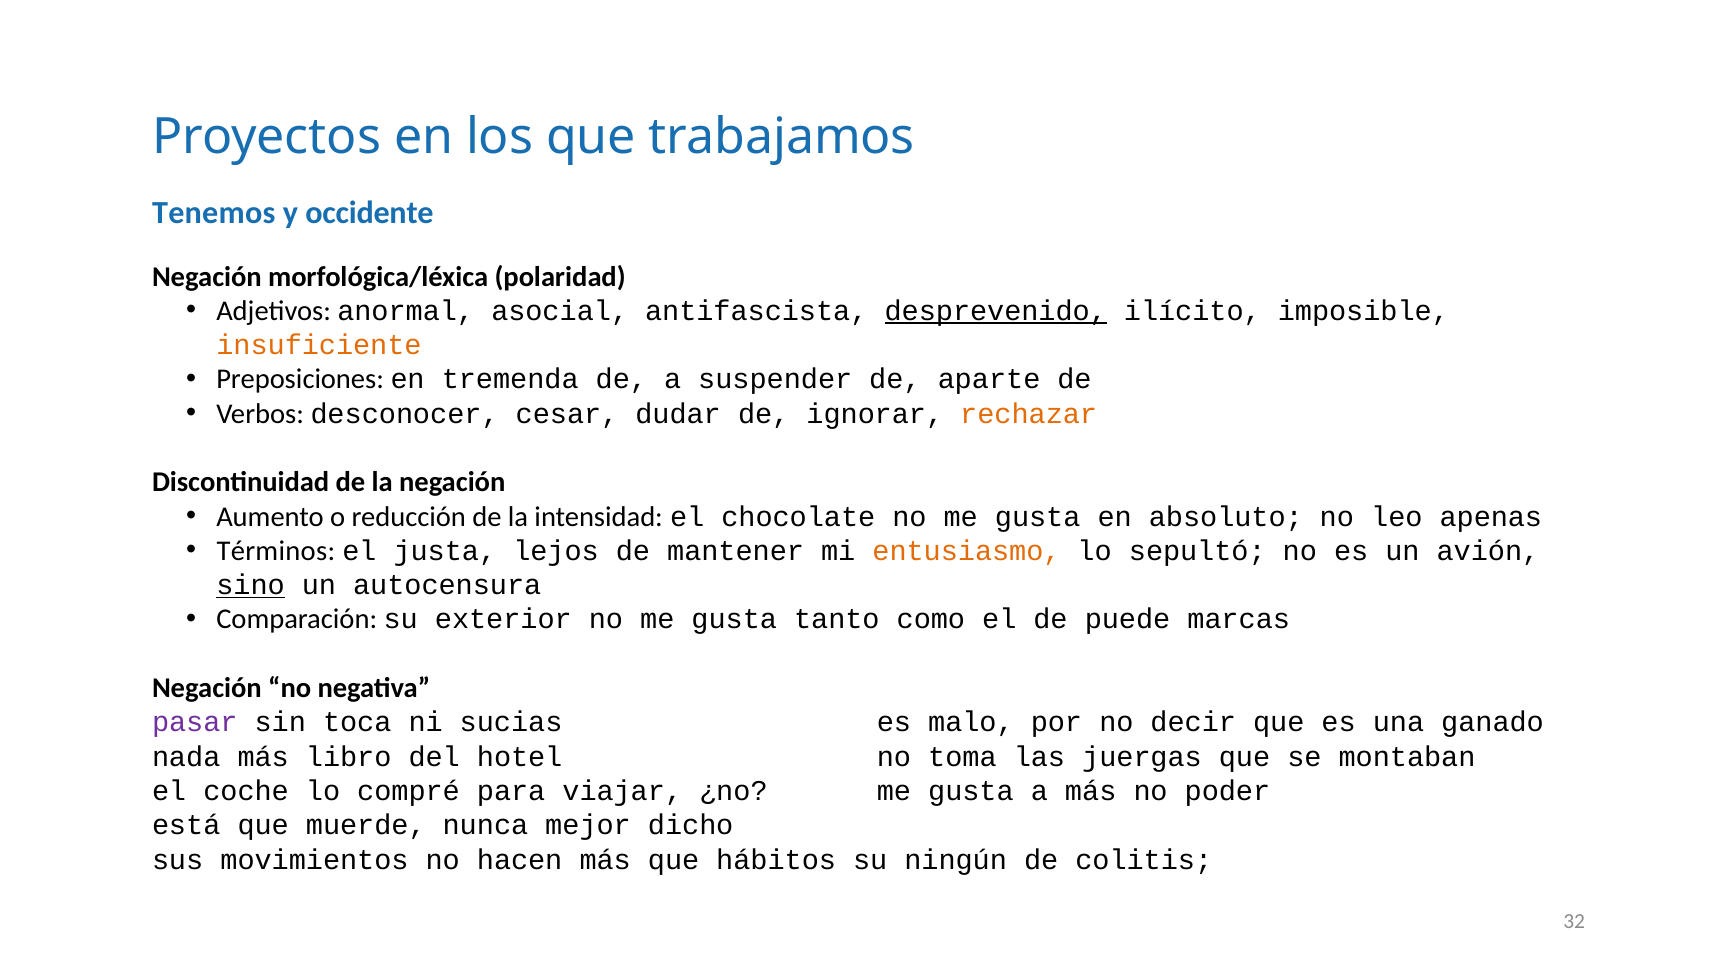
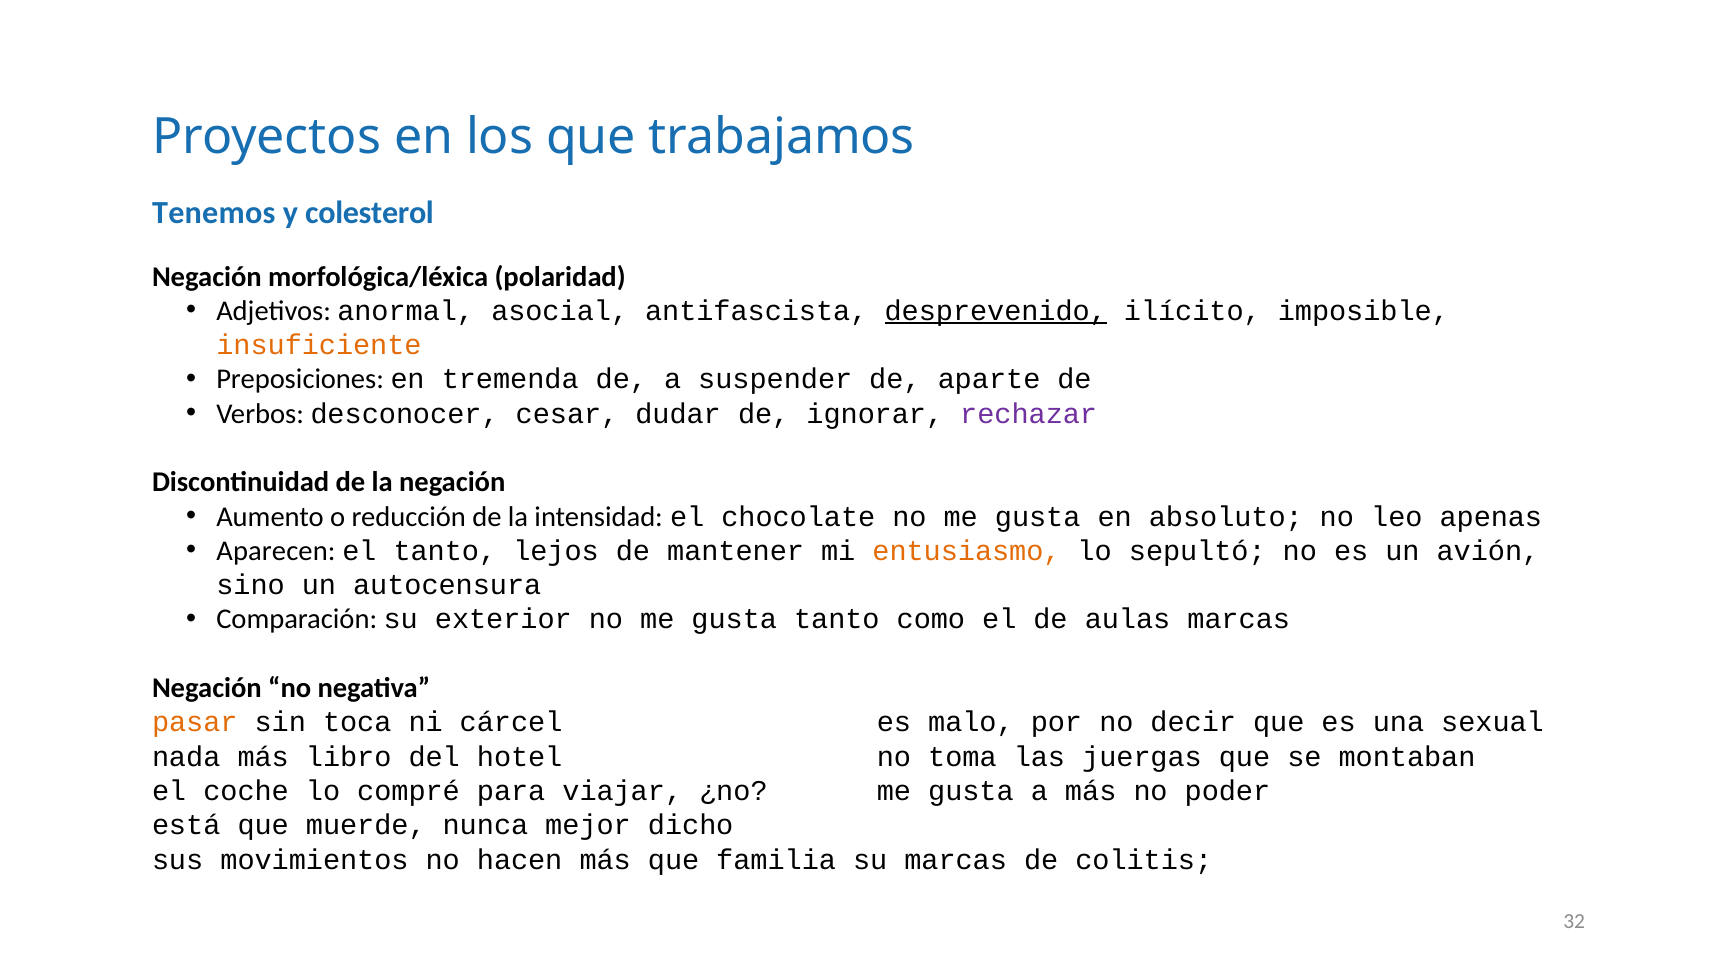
occidente: occidente -> colesterol (370, 213)
rechazar colour: orange -> purple (1029, 414)
Términos: Términos -> Aparecen (276, 551)
el justa: justa -> tanto (445, 551)
sino underline: present -> none (251, 585)
puede: puede -> aulas (1128, 620)
pasar colour: purple -> orange (195, 723)
sucias: sucias -> cárcel (511, 723)
ganado: ganado -> sexual (1493, 723)
hábitos: hábitos -> familia (776, 860)
su ningún: ningún -> marcas (956, 860)
